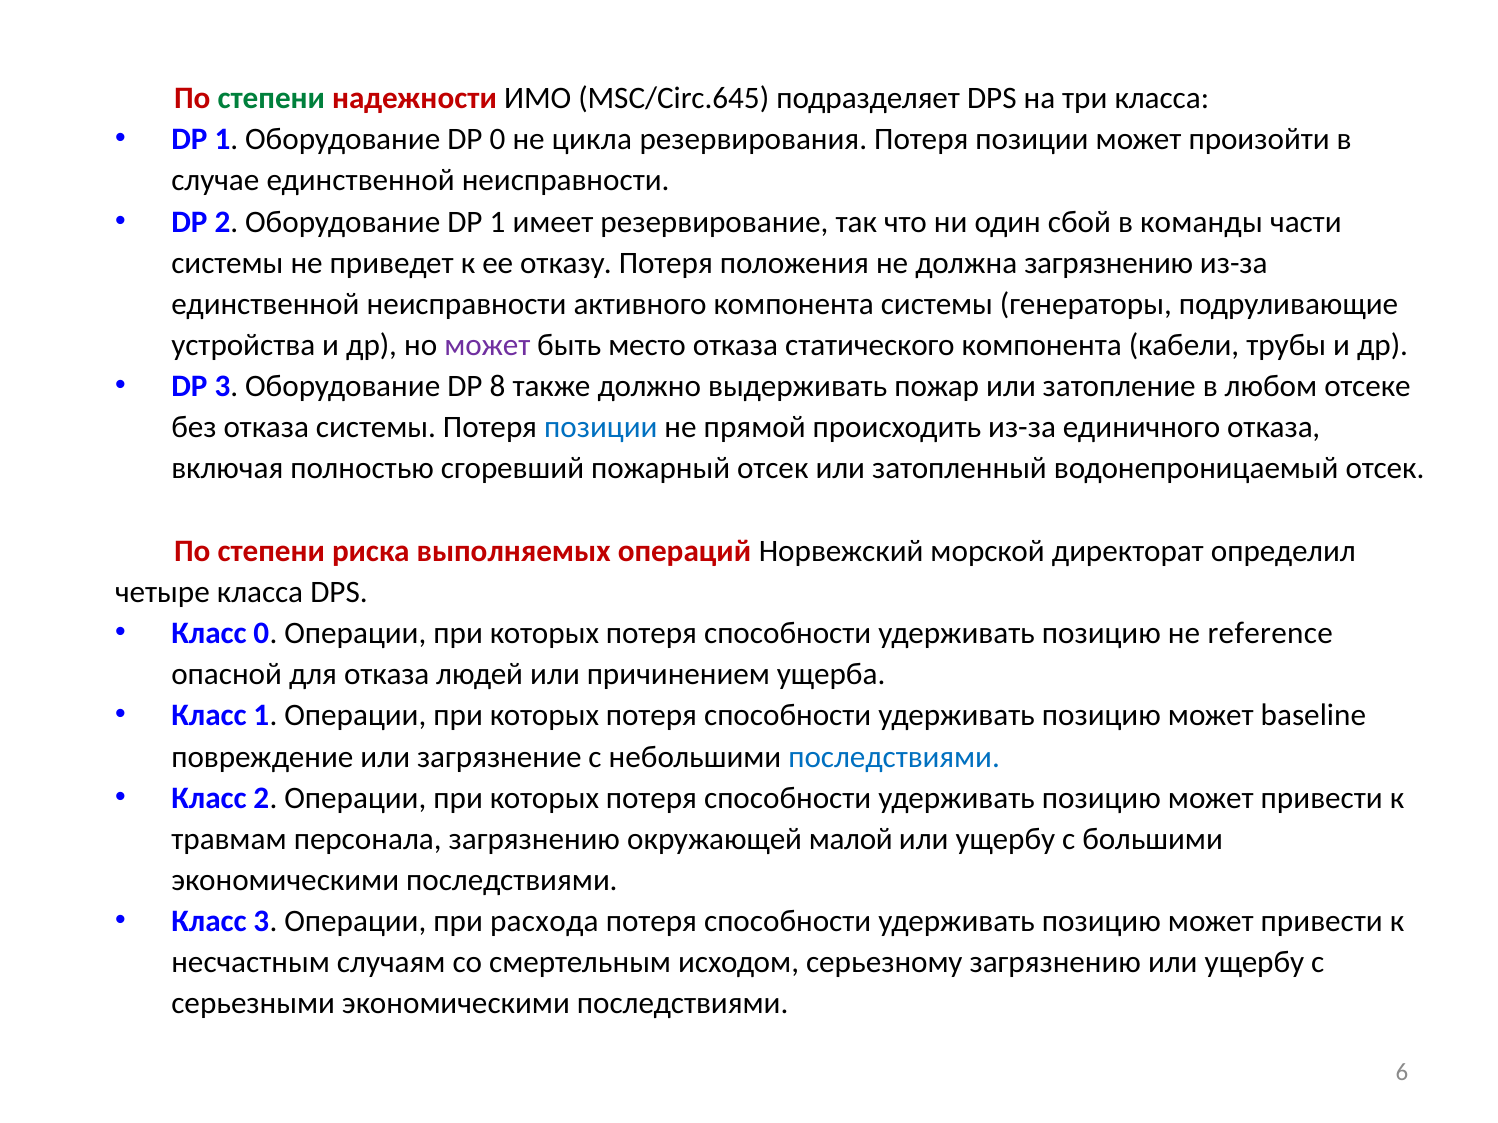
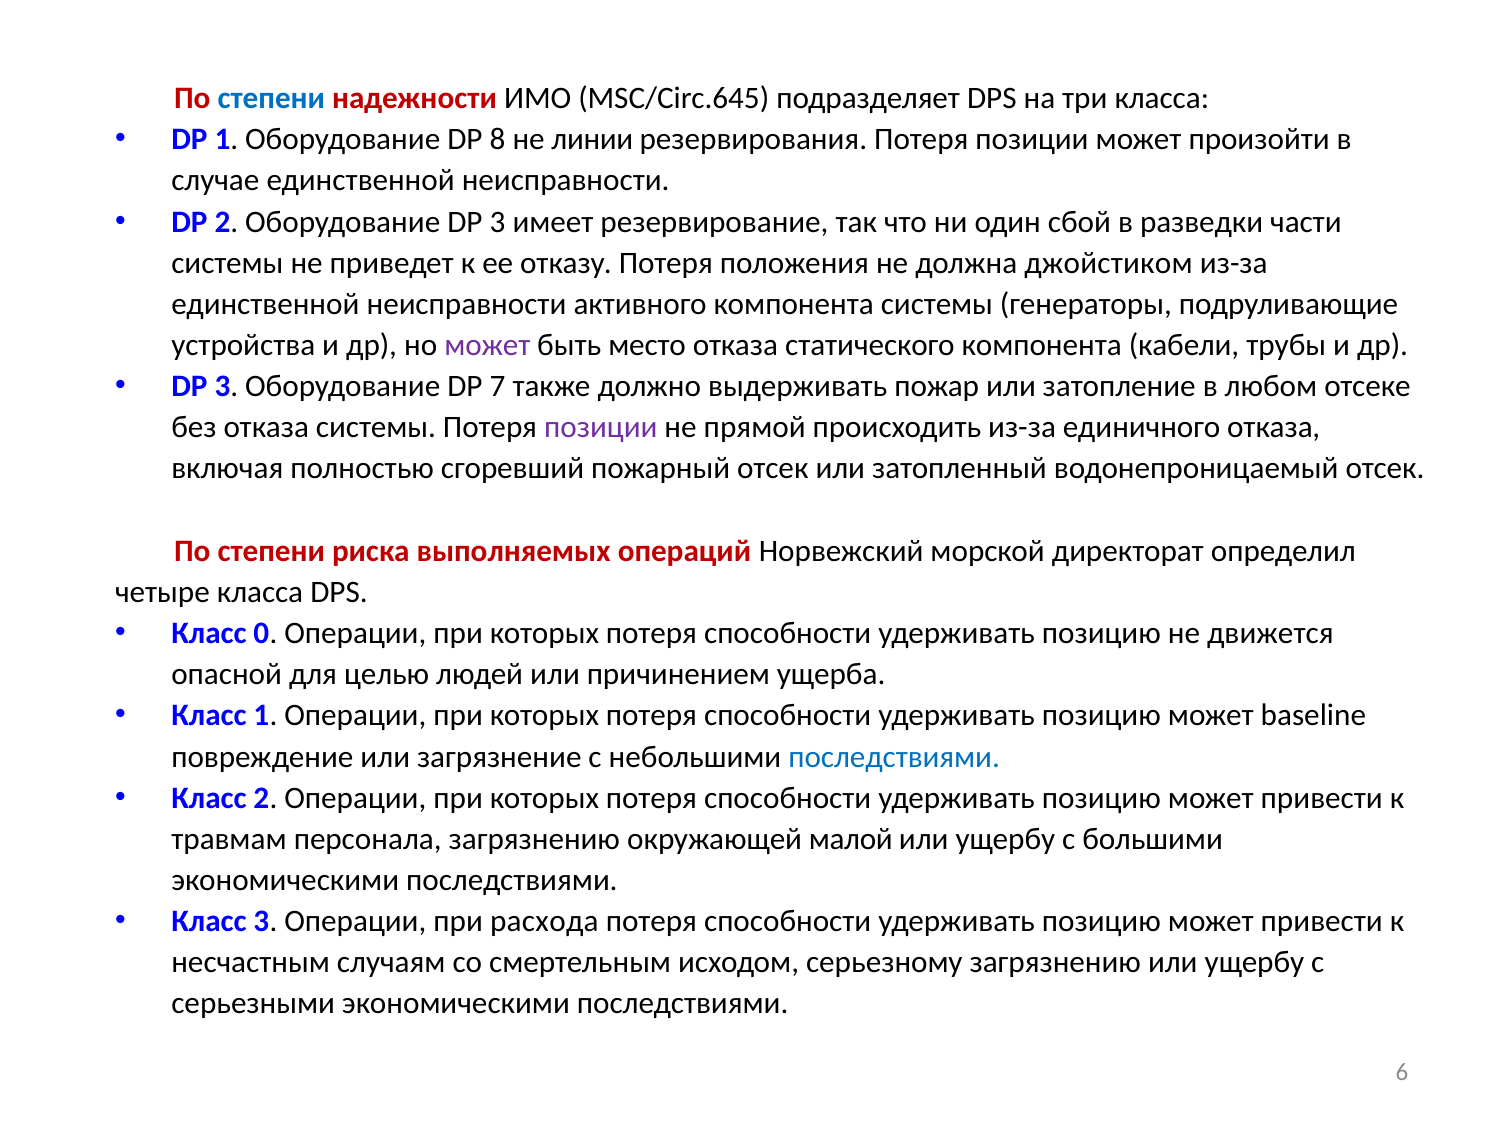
степени colour: green -> blue (271, 98)
DP 0: 0 -> 8 (498, 140)
цикла: цикла -> линии (592, 140)
Оборудование DP 1: 1 -> 3 (498, 222)
команды: команды -> разведки (1202, 222)
должна загрязнению: загрязнению -> джойстиком (1108, 263)
8: 8 -> 7 (498, 387)
позиции colour: blue -> purple (601, 428)
reference: reference -> движется (1270, 634)
для отказа: отказа -> целью (387, 675)
